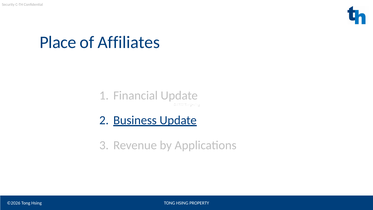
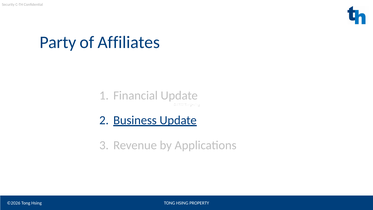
Place: Place -> Party (58, 42)
